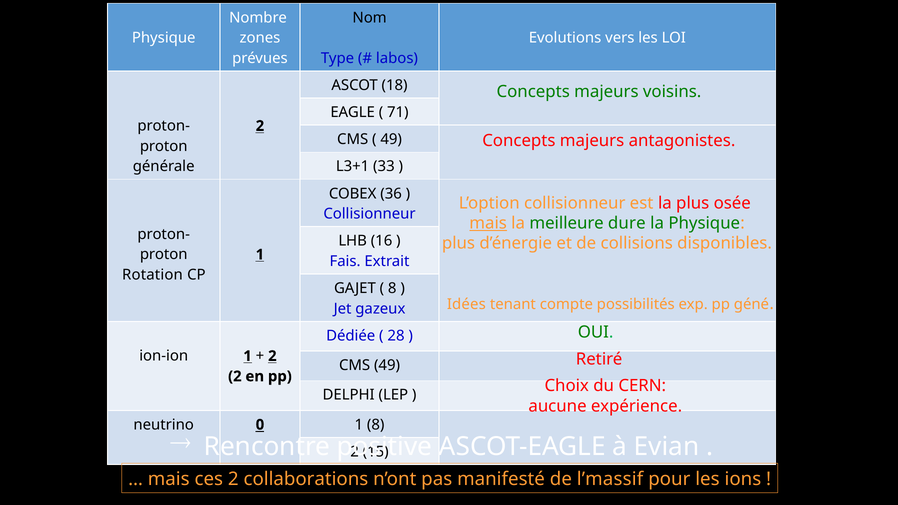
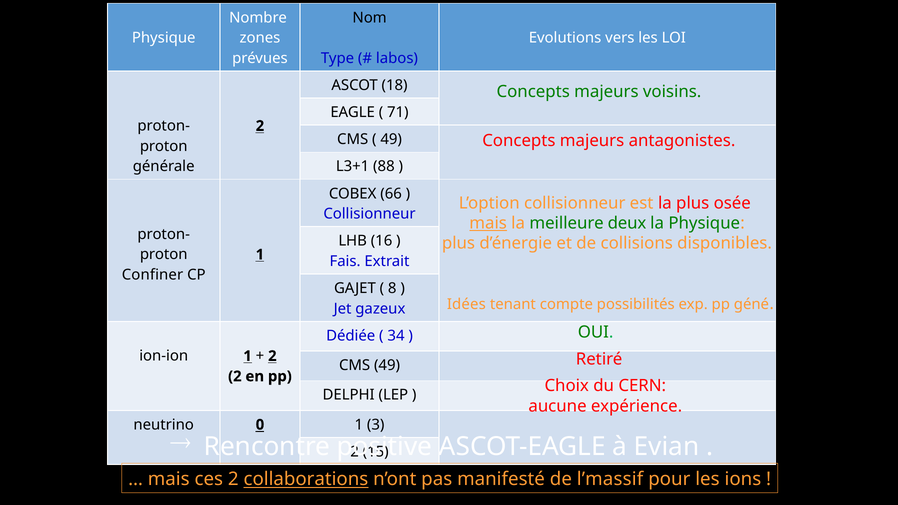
33: 33 -> 88 (384, 167)
36: 36 -> 66 (391, 194)
dure: dure -> deux (627, 223)
Rotation: Rotation -> Confiner (152, 275)
28: 28 -> 34 (396, 336)
1 8: 8 -> 3 (376, 425)
collaborations underline: none -> present (306, 479)
